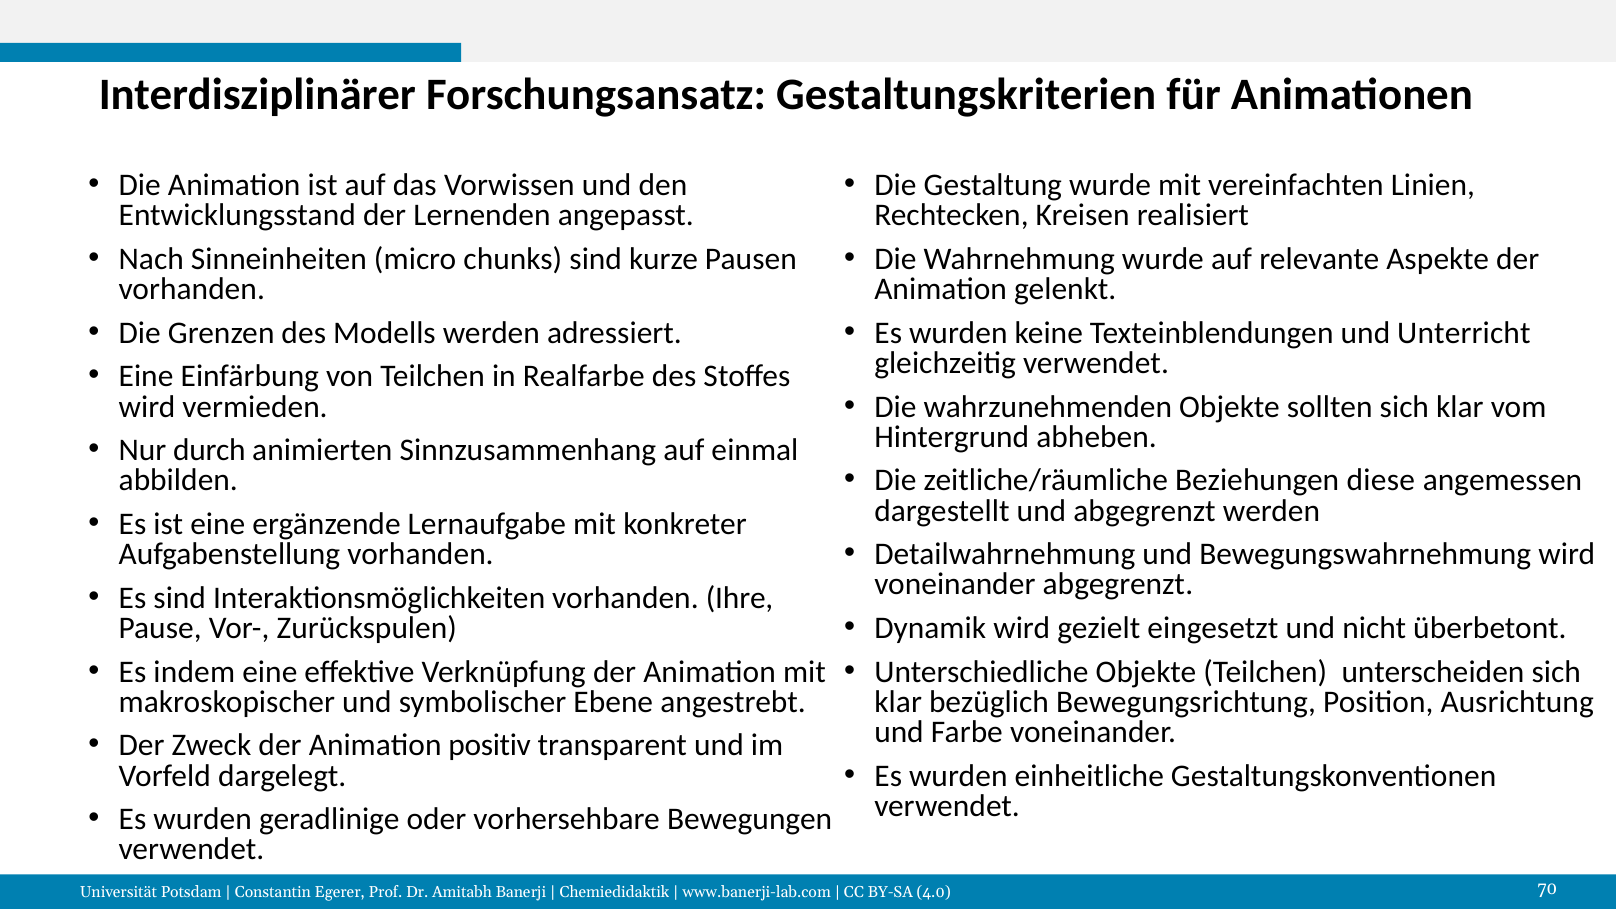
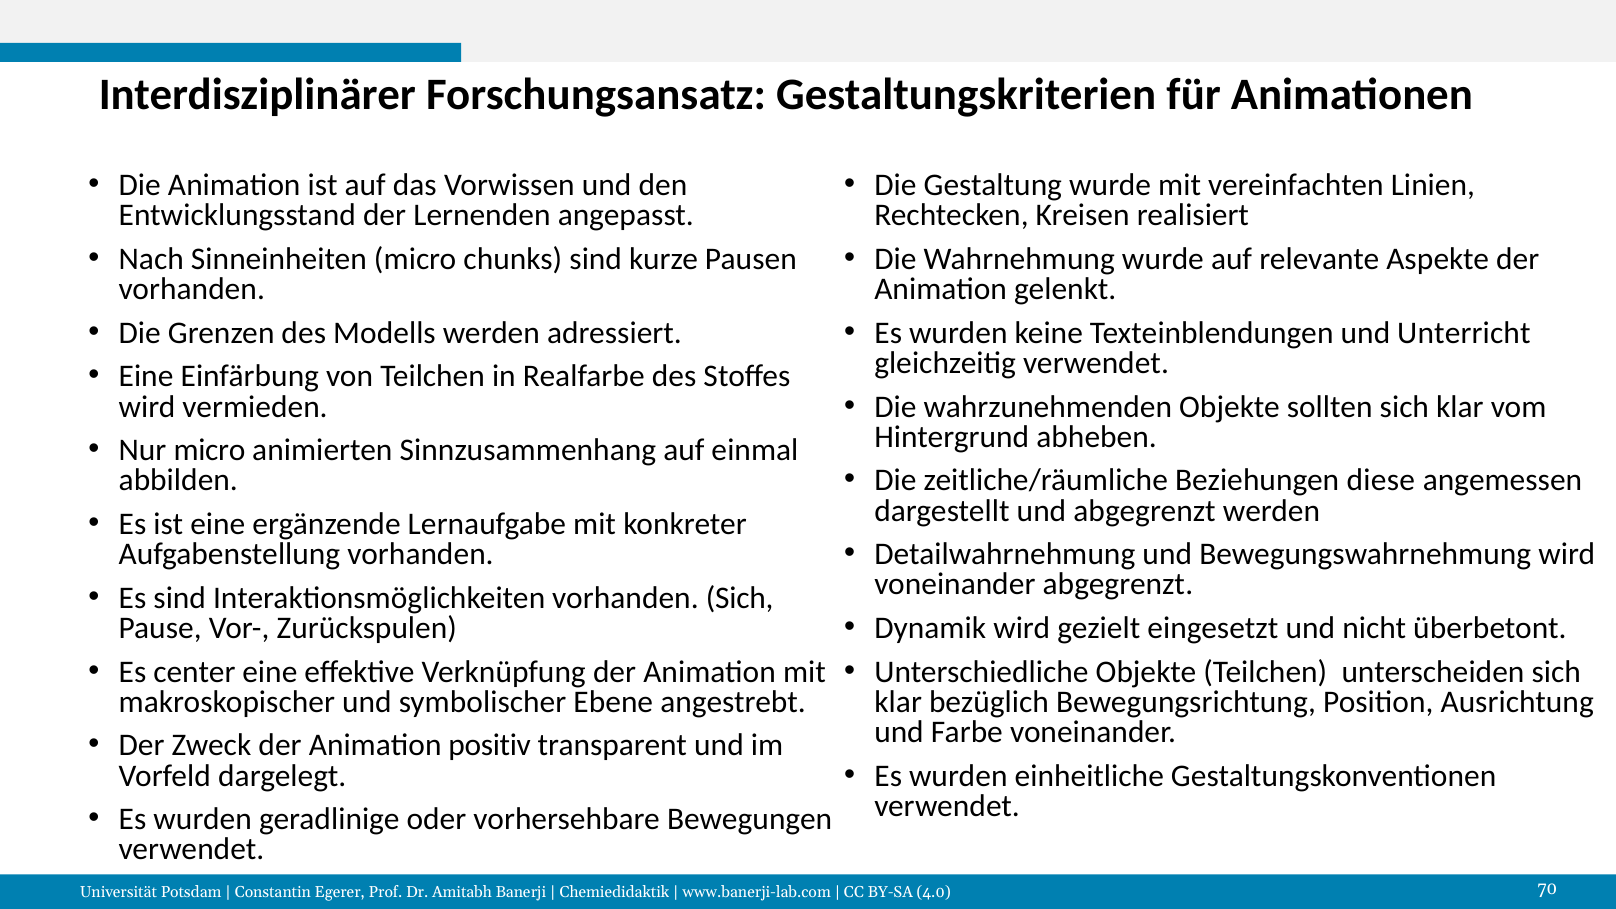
Nur durch: durch -> micro (209, 450)
vorhanden Ihre: Ihre -> Sich (740, 598)
indem: indem -> center (194, 672)
